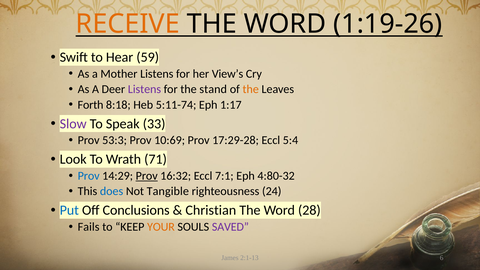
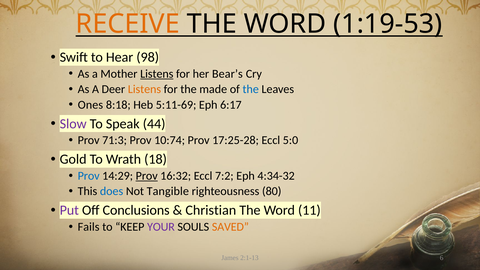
1:19-26: 1:19-26 -> 1:19-53 (388, 24)
59: 59 -> 98 (148, 57)
Listens underline: none -> present (157, 74)
View’s: View’s -> Bear’s (227, 74)
Listens colour: purple -> orange (144, 89)
stand: stand -> made (213, 89)
the colour: orange -> blue (251, 89)
Forth: Forth -> Ones (90, 105)
5:11-74: 5:11-74 -> 5:11-69 (176, 105)
1:17: 1:17 -> 6:17 (231, 105)
33: 33 -> 44 (154, 124)
53:3: 53:3 -> 71:3 (115, 140)
10:69: 10:69 -> 10:74 (170, 140)
17:29-28: 17:29-28 -> 17:25-28 (236, 140)
5:4: 5:4 -> 5:0 (290, 140)
Look: Look -> Gold (73, 159)
71: 71 -> 18 (156, 159)
7:1: 7:1 -> 7:2 (224, 176)
4:80-32: 4:80-32 -> 4:34-32 (276, 176)
24: 24 -> 80 (272, 191)
Put colour: blue -> purple (69, 210)
28: 28 -> 11 (309, 210)
YOUR colour: orange -> purple (161, 227)
SAVED colour: purple -> orange (230, 227)
